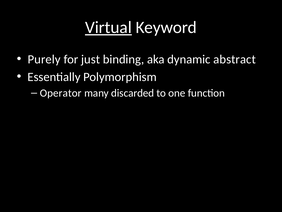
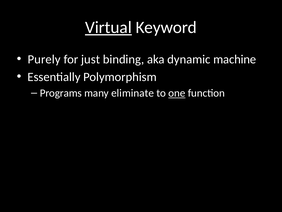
abstract: abstract -> machine (235, 59)
Operator: Operator -> Programs (61, 93)
discarded: discarded -> eliminate (133, 93)
one underline: none -> present (177, 93)
